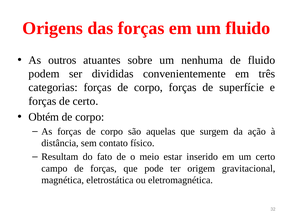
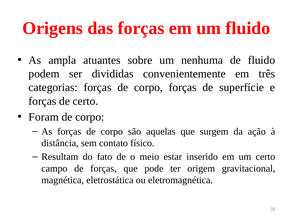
outros: outros -> ampla (62, 60)
Obtém: Obtém -> Foram (44, 117)
